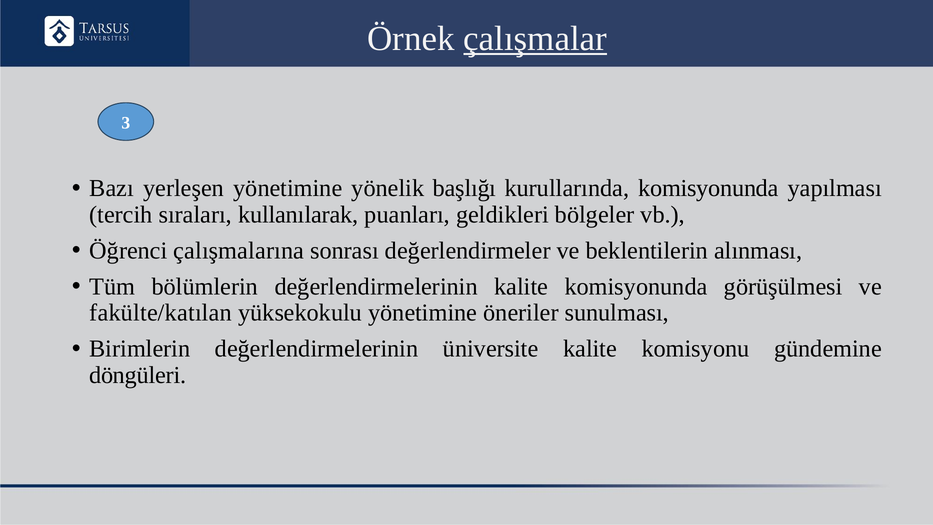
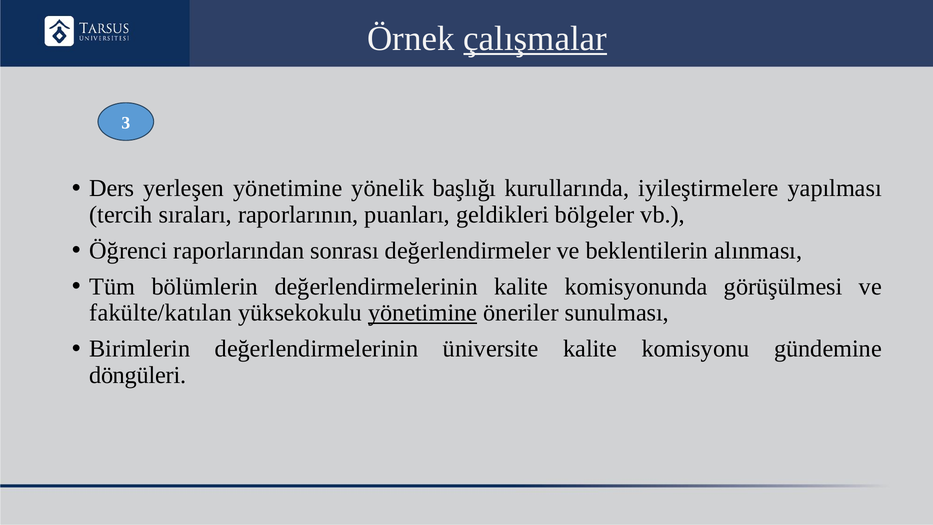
Bazı: Bazı -> Ders (112, 188)
kurullarında komisyonunda: komisyonunda -> iyileştirmelere (708, 188)
kullanılarak: kullanılarak -> raporlarının (298, 215)
çalışmalarına: çalışmalarına -> raporlarından (239, 251)
yönetimine underline: none -> present (423, 313)
